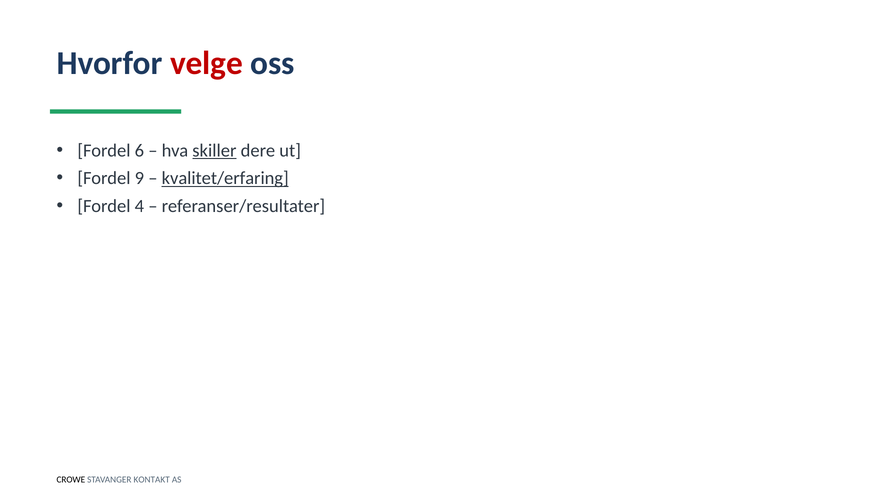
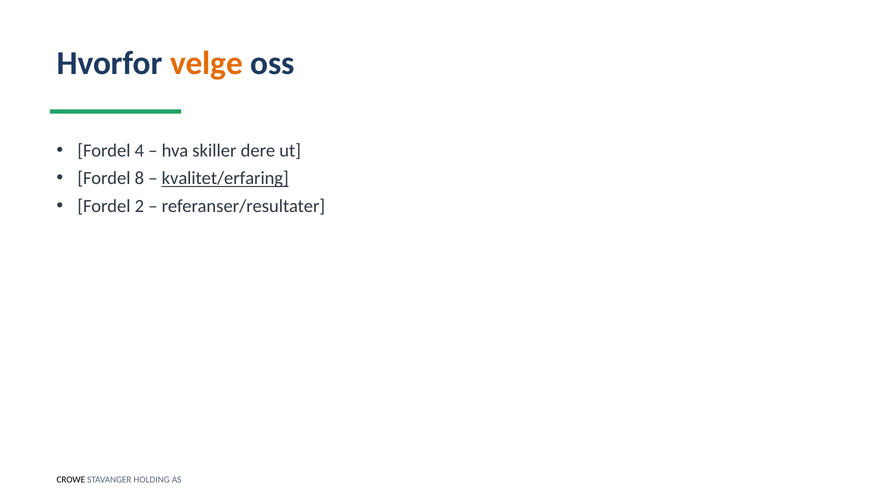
velge colour: red -> orange (206, 63)
6: 6 -> 4 (139, 151)
skiller underline: present -> none (214, 151)
9: 9 -> 8 (139, 178)
4: 4 -> 2 (139, 206)
KONTAKT: KONTAKT -> HOLDING (152, 480)
